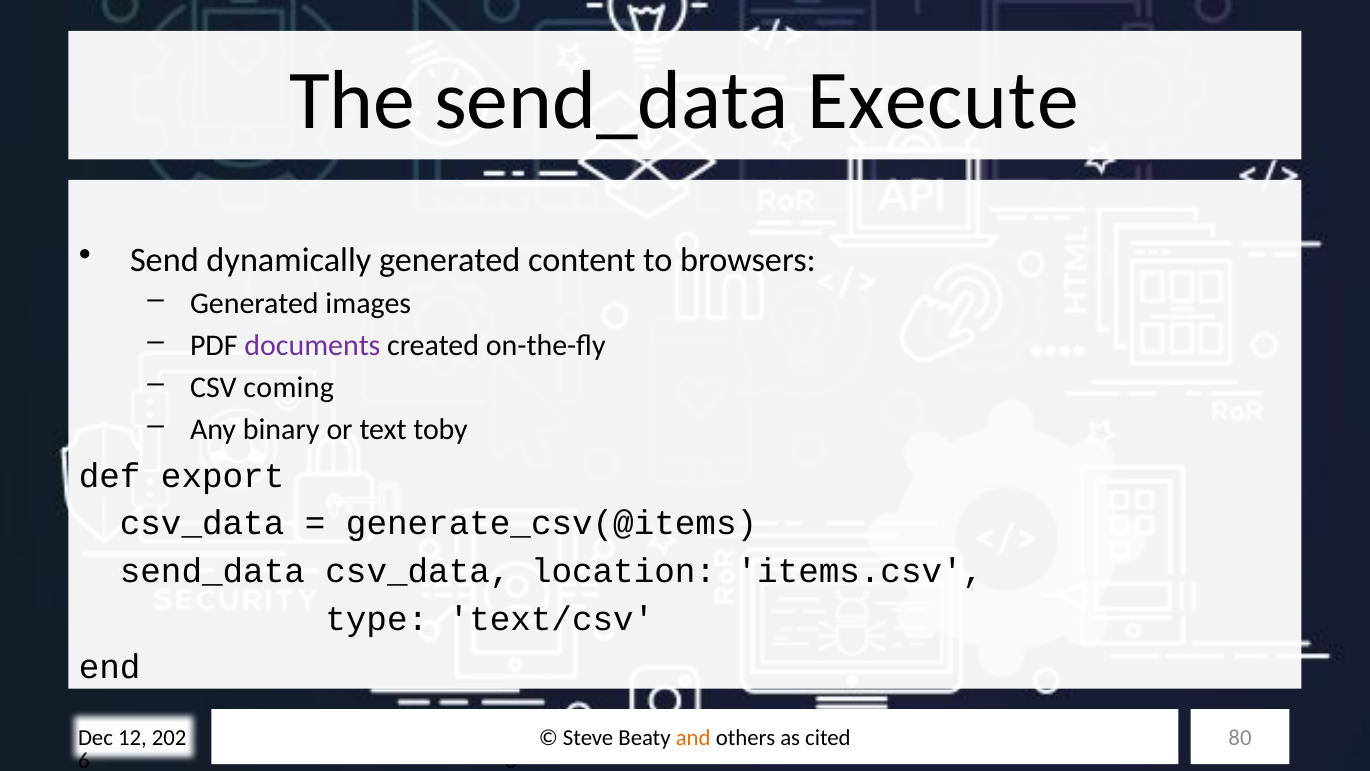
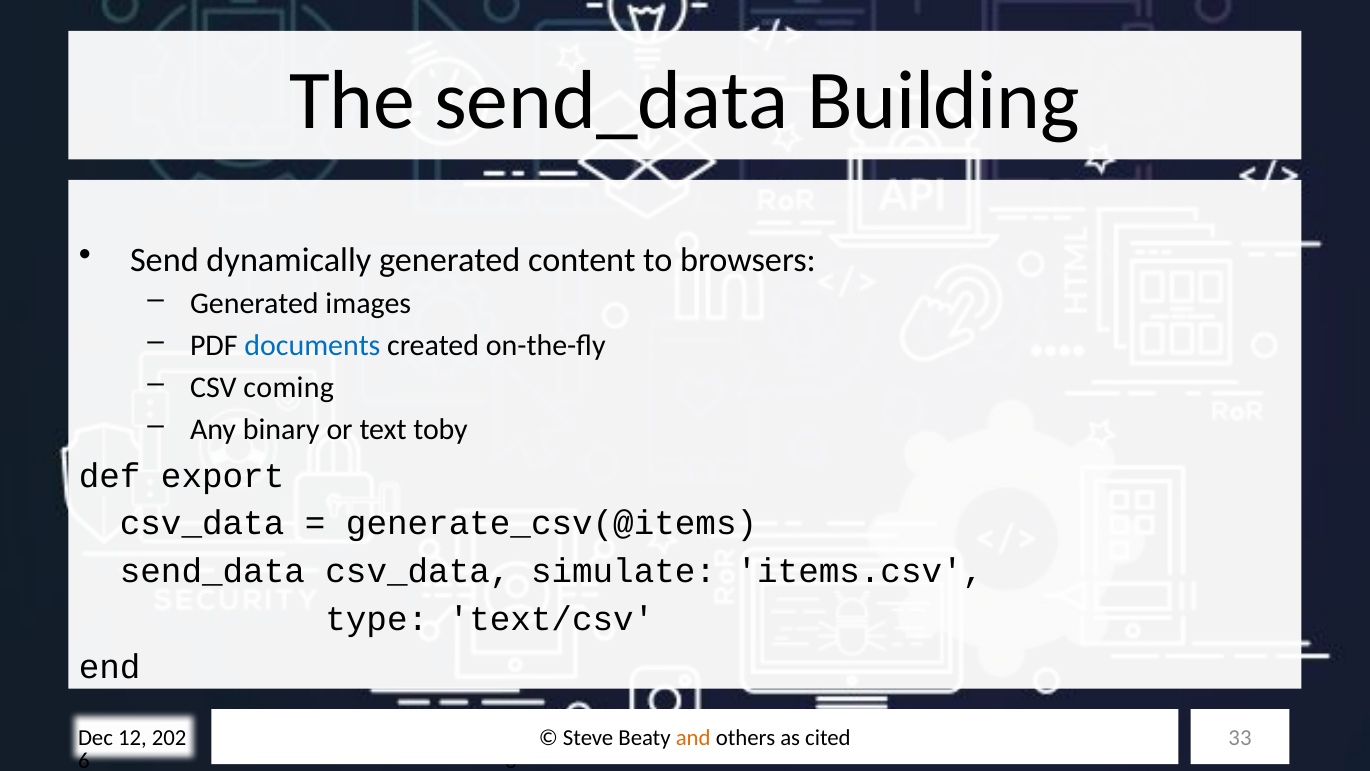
Execute: Execute -> Building (943, 101)
documents colour: purple -> blue (312, 345)
location: location -> simulate (624, 571)
80: 80 -> 33 (1240, 738)
